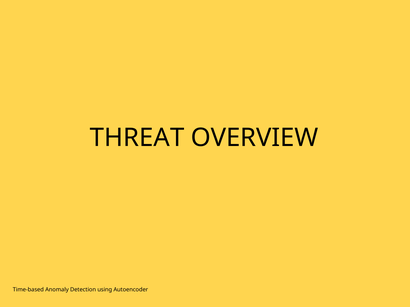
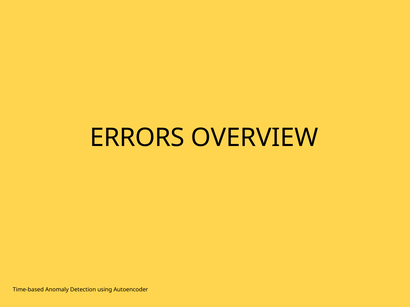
THREAT: THREAT -> ERRORS (137, 138)
